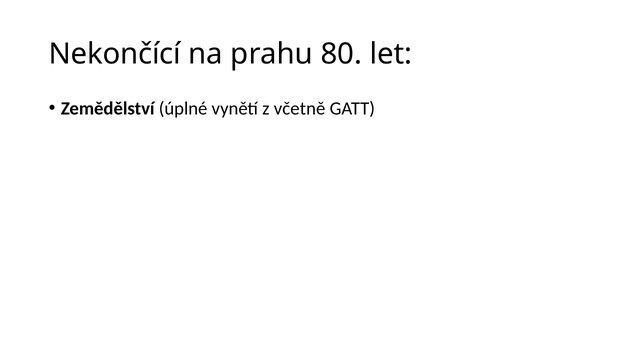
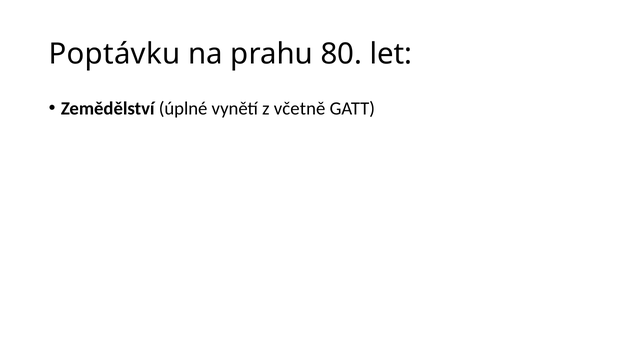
Nekončící: Nekončící -> Poptávku (115, 54)
